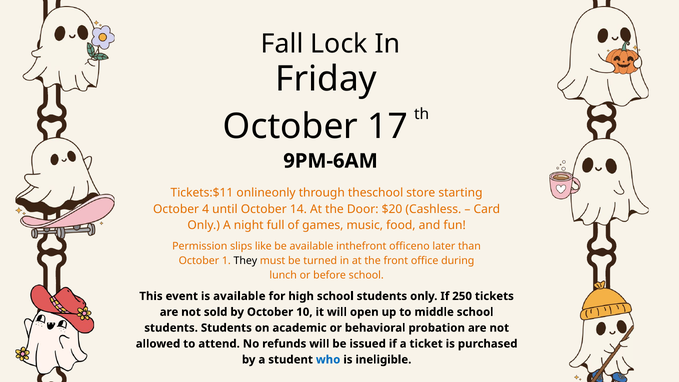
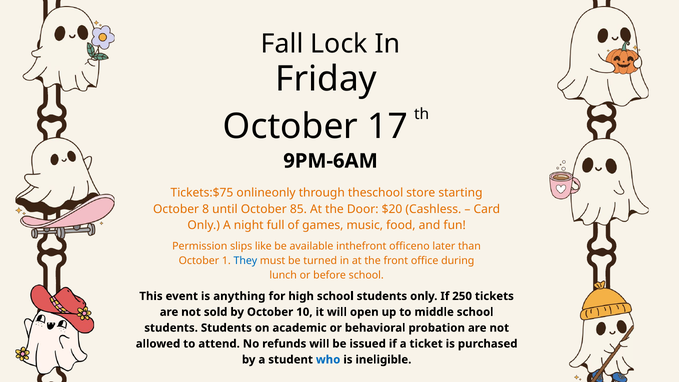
Tickets:$11: Tickets:$11 -> Tickets:$75 (202, 193)
4: 4 -> 8 (206, 209)
14: 14 -> 85 (298, 209)
They colour: black -> blue (245, 261)
is available: available -> anything (239, 296)
